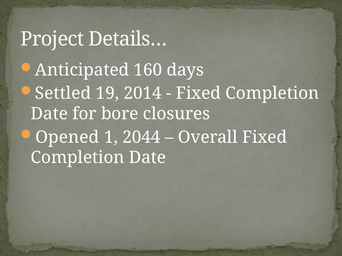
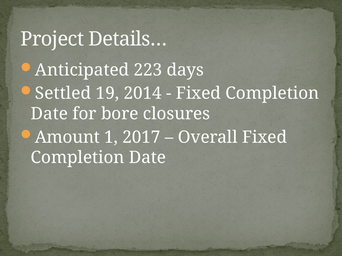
160: 160 -> 223 (148, 70)
Opened: Opened -> Amount (67, 137)
2044: 2044 -> 2017 (141, 137)
